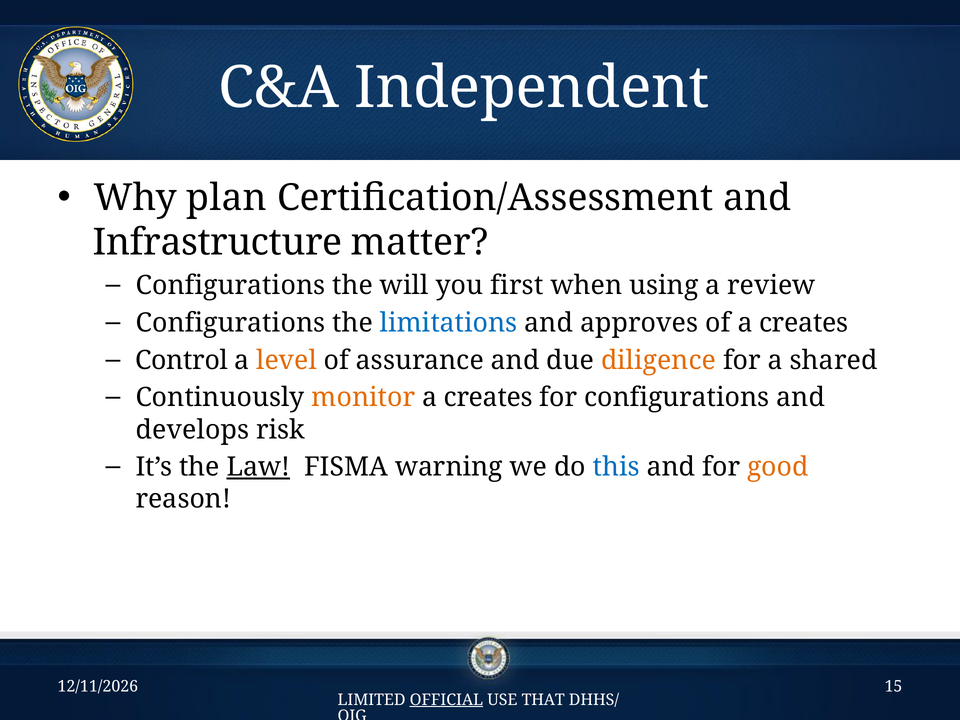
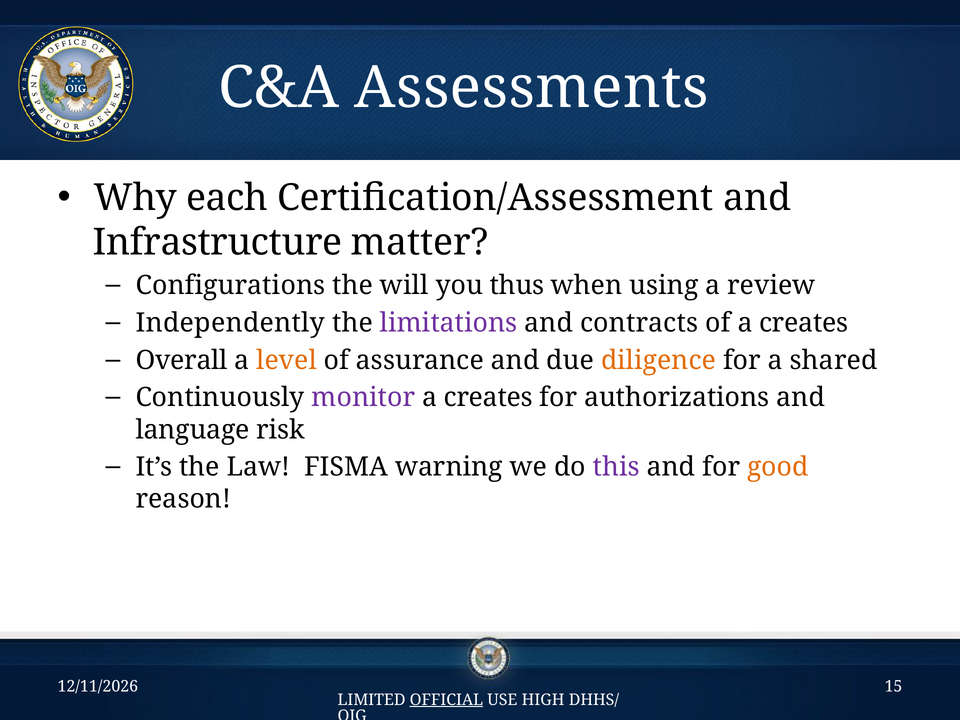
Independent: Independent -> Assessments (532, 88)
plan: plan -> each (227, 198)
first: first -> thus (517, 286)
Configurations: Configurations -> Independently (230, 323)
limitations colour: blue -> purple (449, 323)
approves: approves -> contracts (639, 323)
Control: Control -> Overall (182, 360)
monitor colour: orange -> purple (363, 398)
for configurations: configurations -> authorizations (677, 398)
develops: develops -> language (193, 430)
Law underline: present -> none (258, 467)
this colour: blue -> purple (616, 467)
THAT: THAT -> HIGH (543, 700)
